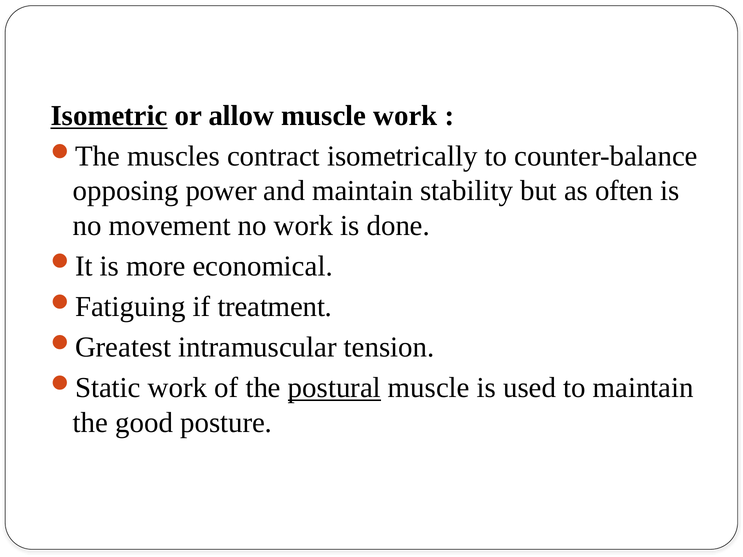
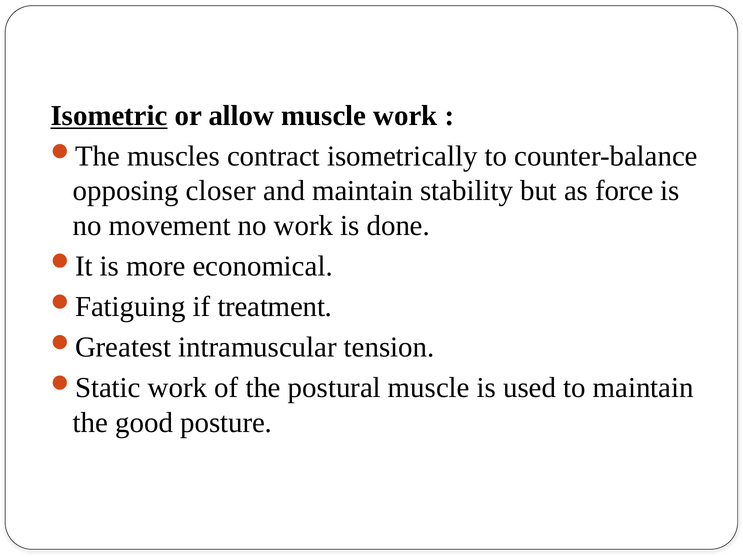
power: power -> closer (221, 191)
often: often -> force (624, 191)
postural underline: present -> none (334, 388)
